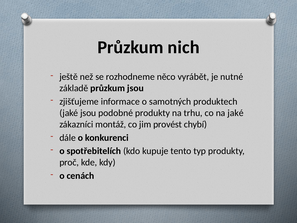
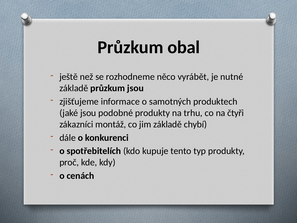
nich: nich -> obal (184, 47)
na jaké: jaké -> čtyři (236, 113)
jim provést: provést -> základě (168, 124)
